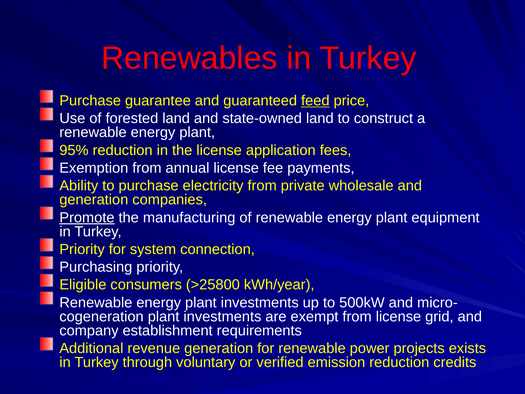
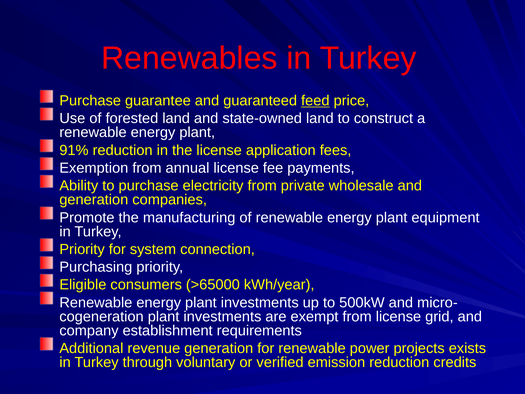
95%: 95% -> 91% (74, 150)
Promote underline: present -> none (87, 217)
>25800: >25800 -> >65000 (213, 285)
